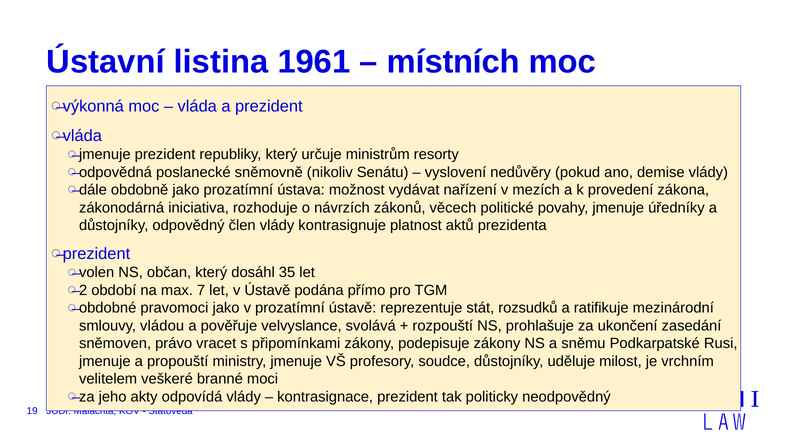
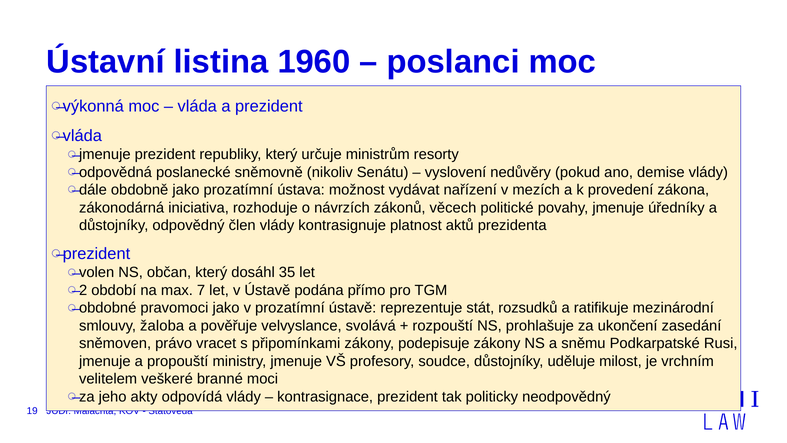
1961: 1961 -> 1960 (314, 62)
místních: místních -> poslanci (453, 62)
vládou: vládou -> žaloba (162, 326)
